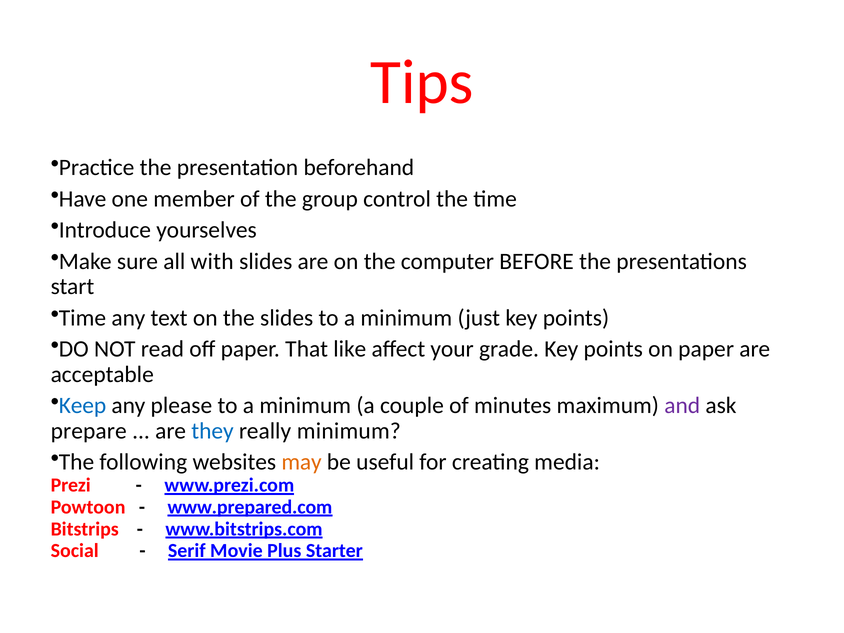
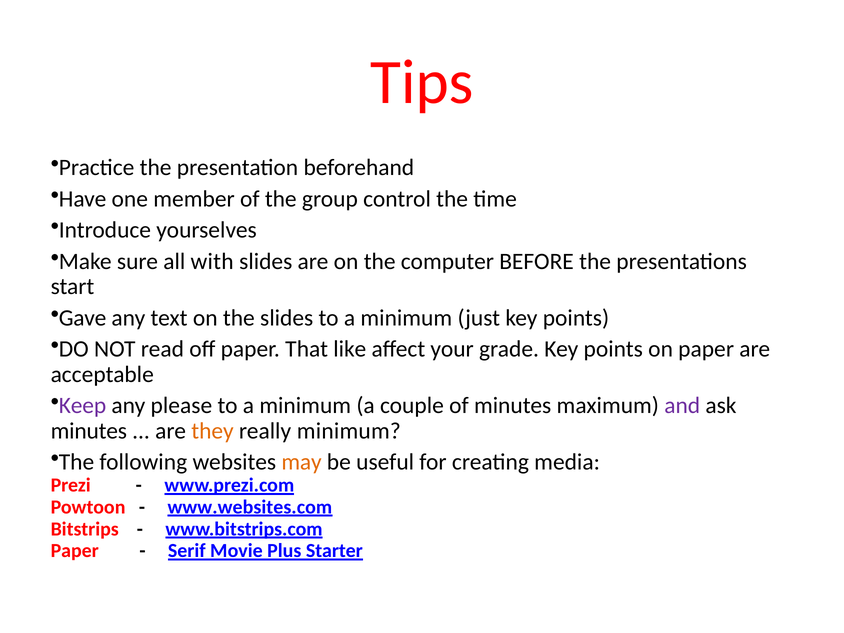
Time: Time -> Gave (83, 318)
Keep colour: blue -> purple (83, 406)
prepare: prepare -> minutes (89, 431)
they colour: blue -> orange (213, 431)
www.prepared.com: www.prepared.com -> www.websites.com (250, 507)
Social: Social -> Paper (75, 551)
